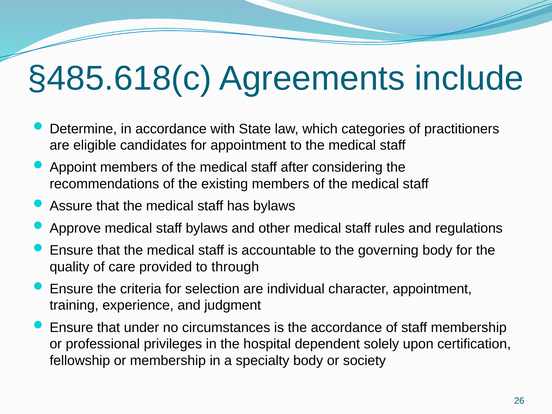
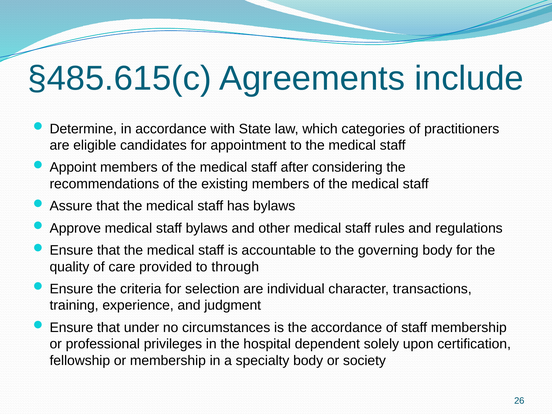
§485.618(c: §485.618(c -> §485.615(c (120, 78)
character appointment: appointment -> transactions (432, 289)
